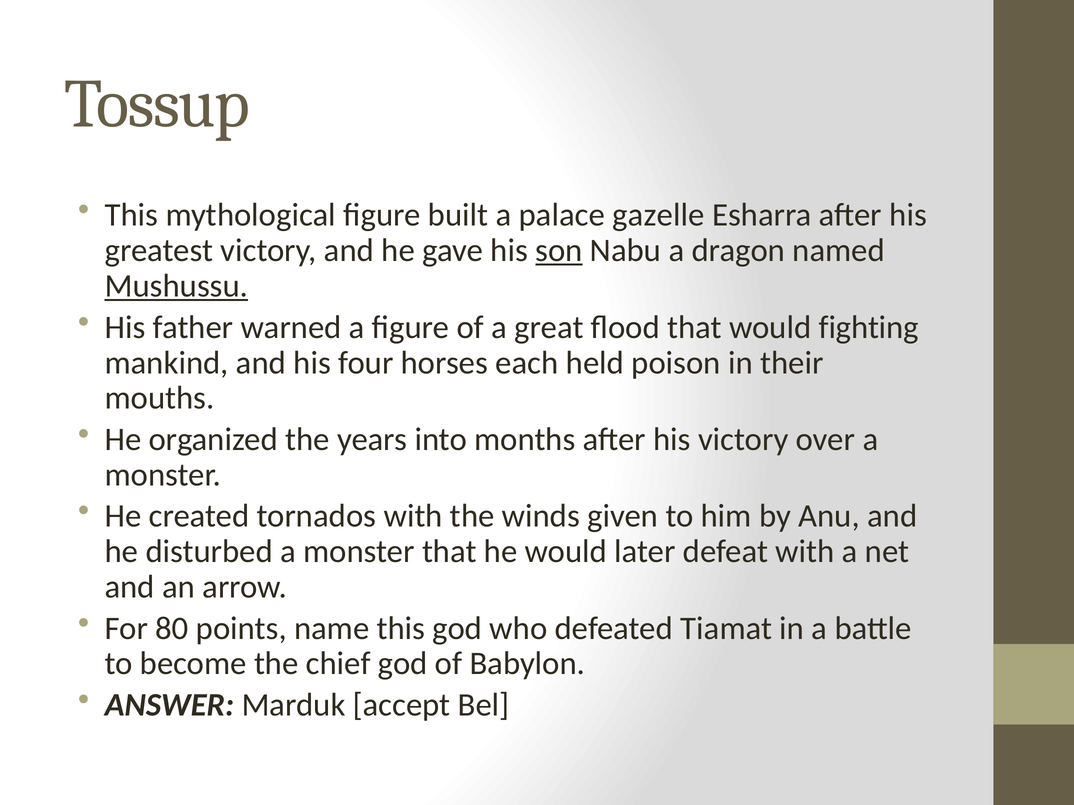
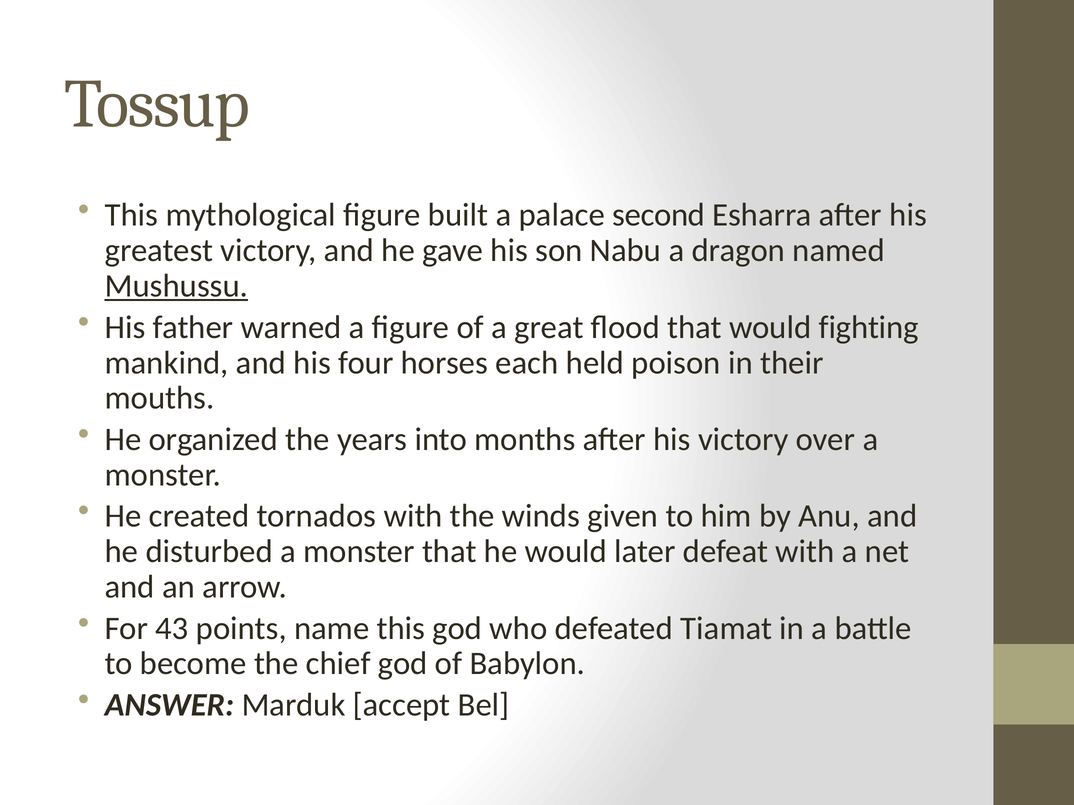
gazelle: gazelle -> second (659, 215)
son underline: present -> none (559, 251)
80: 80 -> 43 (172, 629)
